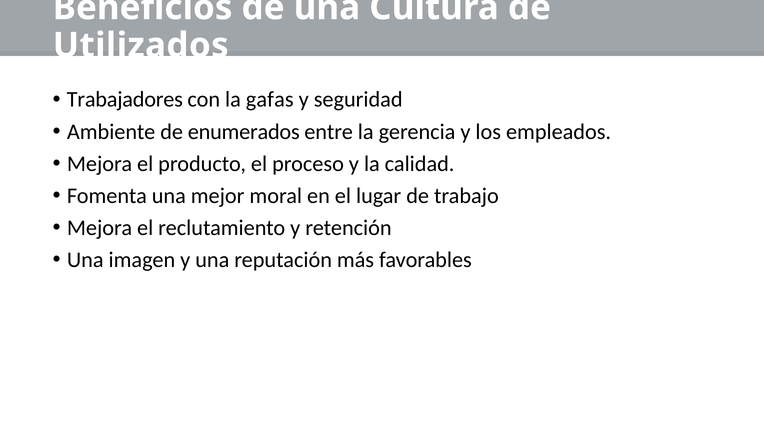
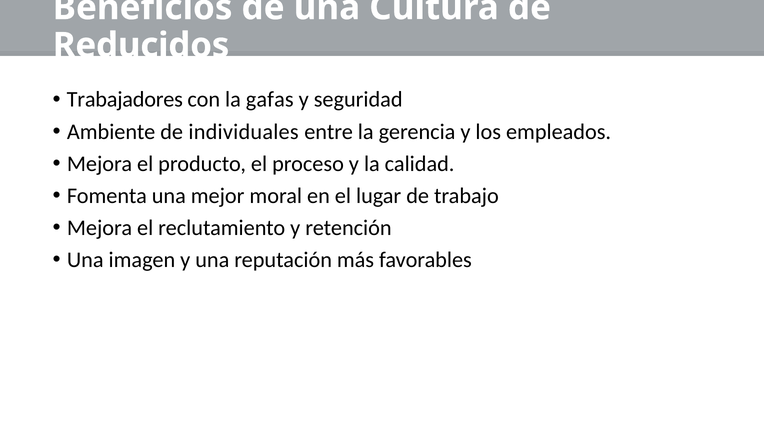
Utilizados: Utilizados -> Reducidos (141, 45)
enumerados: enumerados -> individuales (244, 132)
